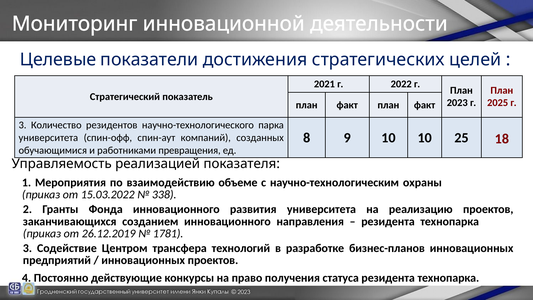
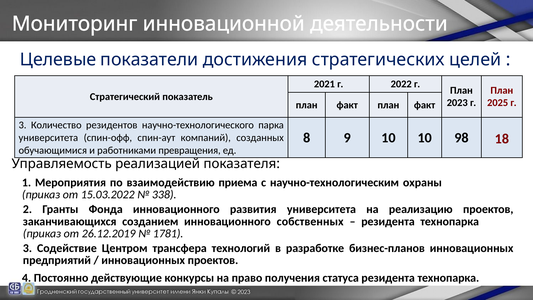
25: 25 -> 98 (461, 138)
объеме: объеме -> приема (238, 182)
направления: направления -> собственных (310, 221)
